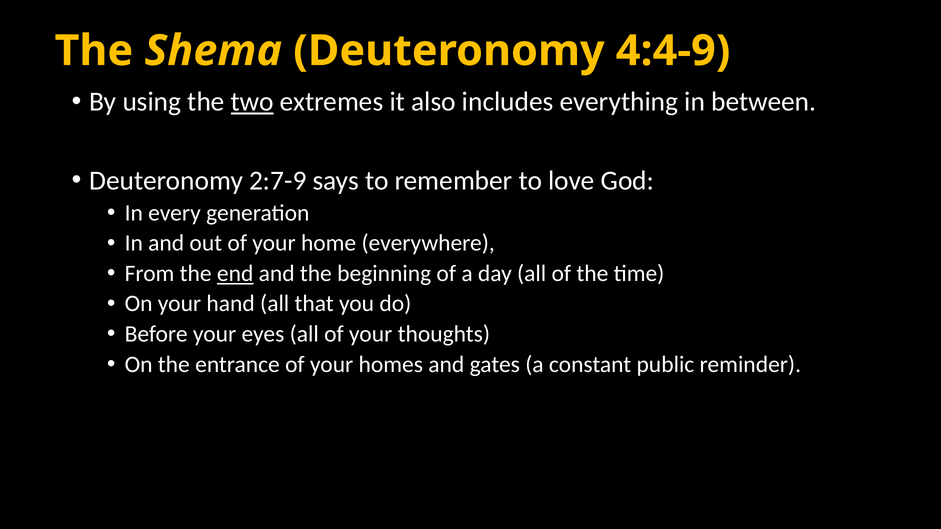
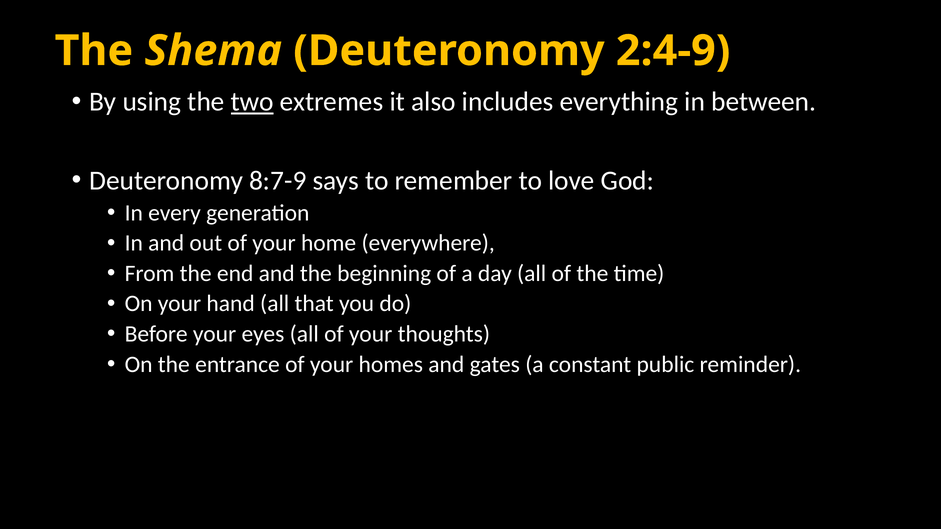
4:4-9: 4:4-9 -> 2:4-9 (673, 51)
2:7-9: 2:7-9 -> 8:7-9 (278, 181)
end underline: present -> none (235, 274)
